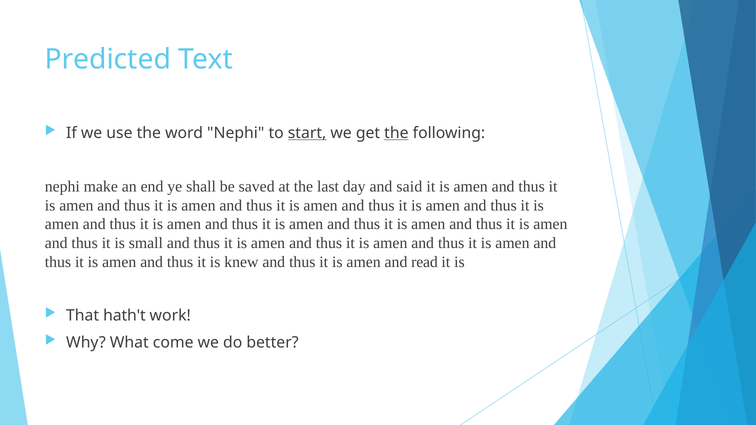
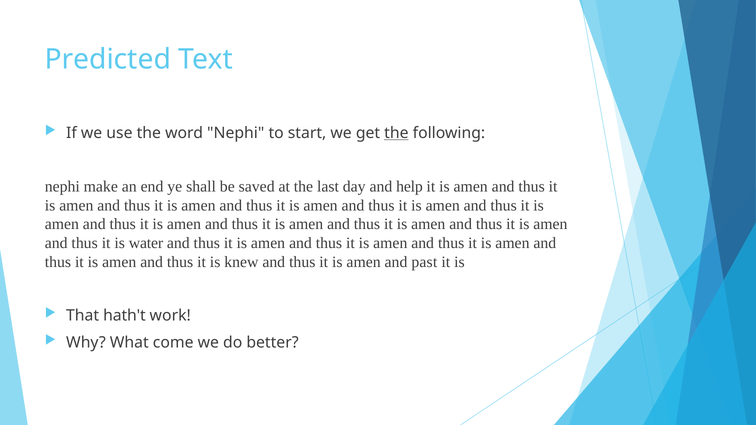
start underline: present -> none (307, 133)
said: said -> help (410, 187)
small: small -> water (146, 243)
read: read -> past (424, 262)
